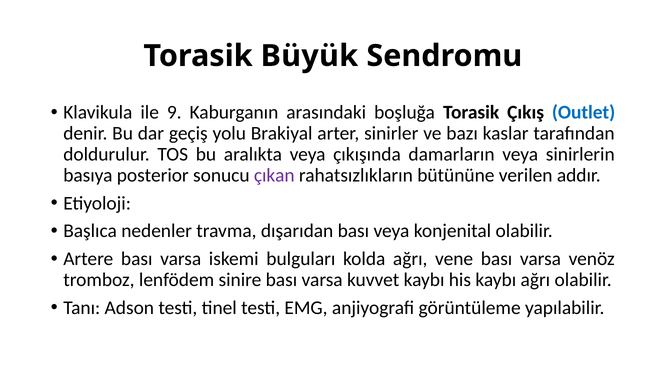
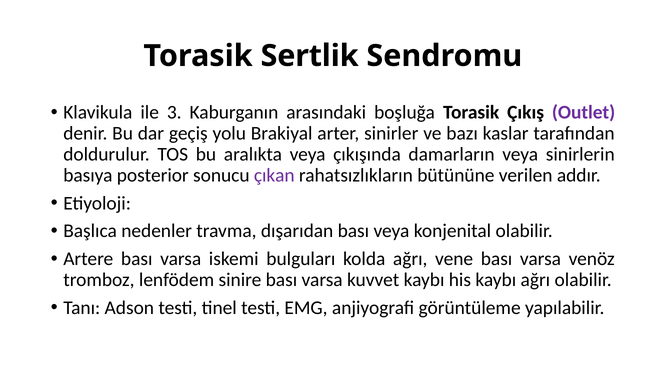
Büyük: Büyük -> Sertlik (310, 56)
9: 9 -> 3 (174, 113)
Outlet colour: blue -> purple (584, 113)
